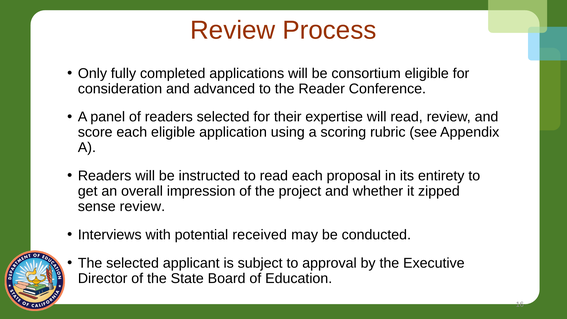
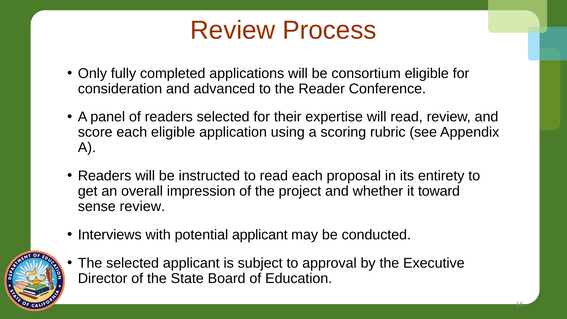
zipped: zipped -> toward (439, 191)
potential received: received -> applicant (260, 235)
